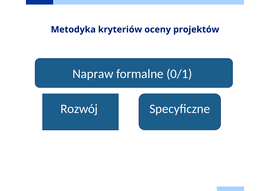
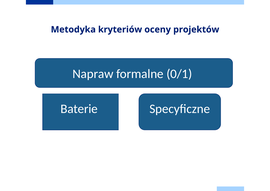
Rozwój: Rozwój -> Baterie (79, 109)
